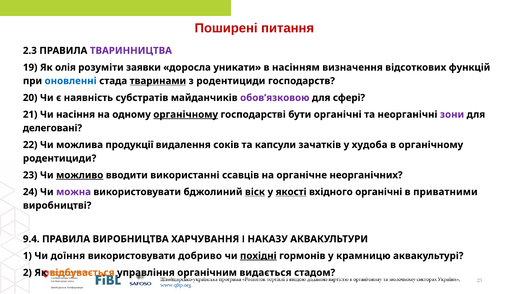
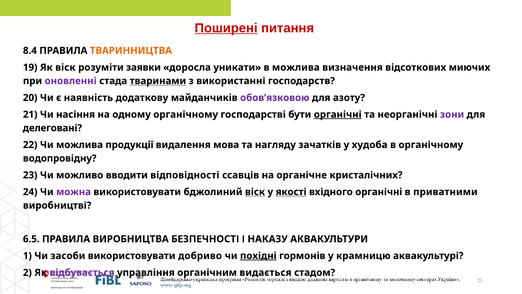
Поширені underline: none -> present (226, 28)
2.3: 2.3 -> 8.4 (30, 51)
ТВАРИННИЦТВА colour: purple -> orange (131, 51)
Як олія: олія -> віск (65, 67)
в насінням: насінням -> можлива (296, 67)
функцій: функцій -> миючих (469, 67)
оновленні colour: blue -> purple (71, 81)
з родентициди: родентициди -> використанні (231, 81)
субстратів: субстратів -> додаткову (142, 98)
сфері: сфері -> азоту (349, 98)
органічному underline: present -> none (186, 114)
органічні underline: none -> present (338, 114)
соків: соків -> мова (226, 145)
капсули: капсули -> нагляду (275, 145)
родентициди: родентициди -> водопровідну (60, 158)
можливо underline: present -> none (80, 175)
використанні: використанні -> відповідності (185, 175)
неорганічних: неорганічних -> кристалічних (366, 175)
9.4: 9.4 -> 6.5 (31, 239)
ХАРЧУВАННЯ: ХАРЧУВАННЯ -> БЕЗПЕЧНОСТІ (205, 239)
доїння: доїння -> засоби (68, 255)
відбувається colour: orange -> purple (82, 272)
